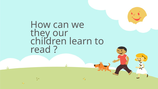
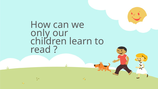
they: they -> only (40, 33)
